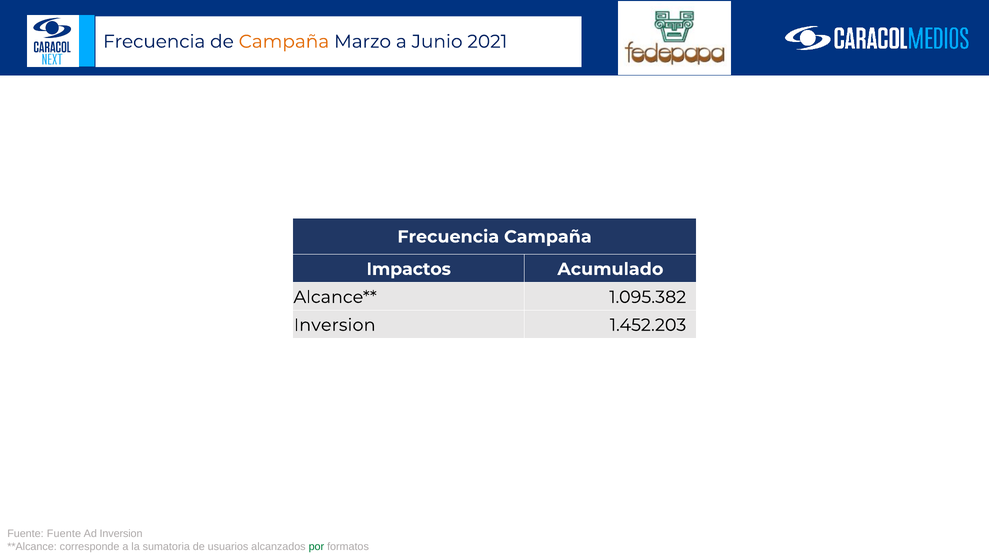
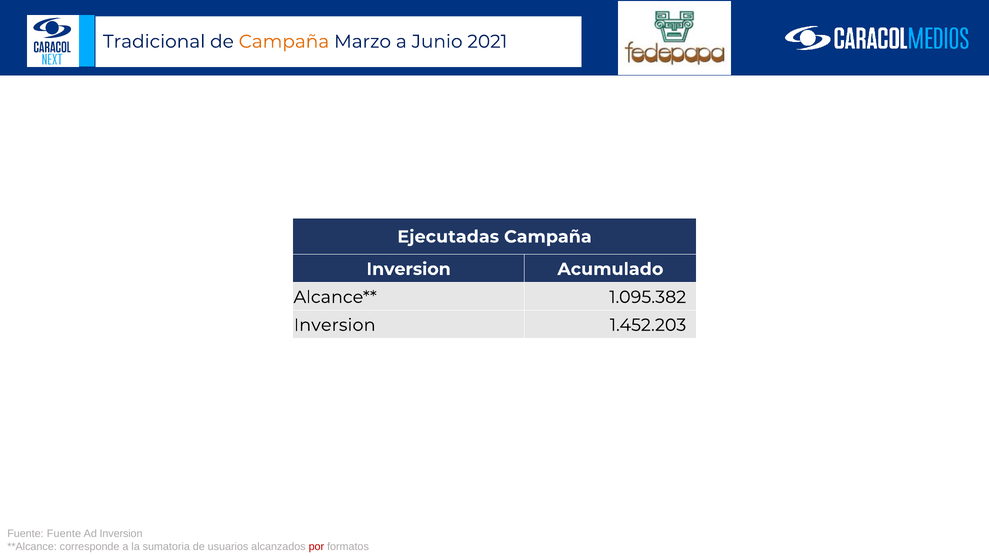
Frecuencia: Frecuencia -> Tradicional (154, 42)
Frecuencia: Frecuencia -> Ejecutadas (448, 237)
Impactos: Impactos -> Inversion (409, 269)
por colour: green -> red (316, 547)
